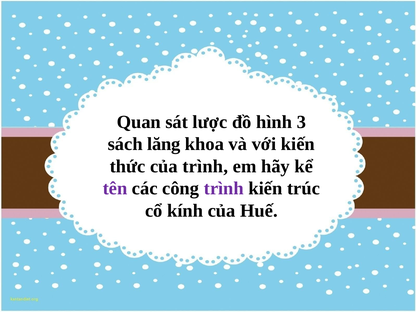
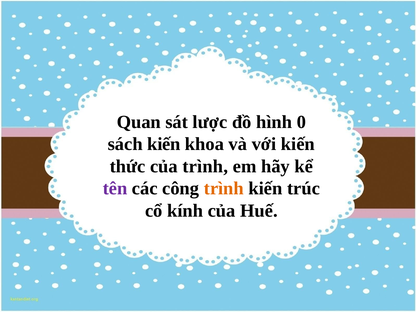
3: 3 -> 0 (301, 122)
sách lăng: lăng -> kiến (164, 144)
trình colour: purple -> orange (224, 188)
